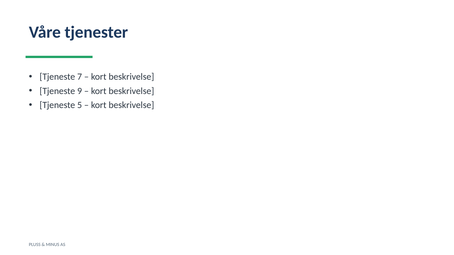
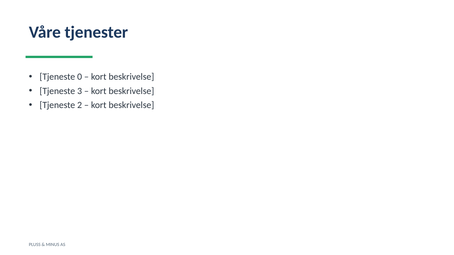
7: 7 -> 0 (80, 77)
9: 9 -> 3 (80, 91)
5: 5 -> 2 (80, 105)
